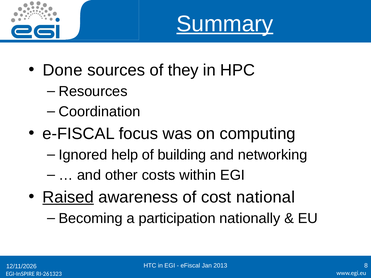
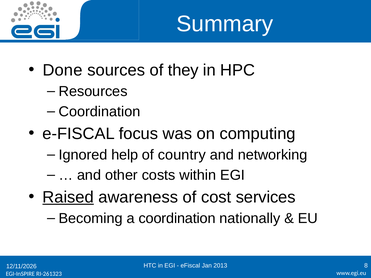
Summary underline: present -> none (225, 24)
building: building -> country (182, 155)
national: national -> services (266, 197)
a participation: participation -> coordination (177, 219)
